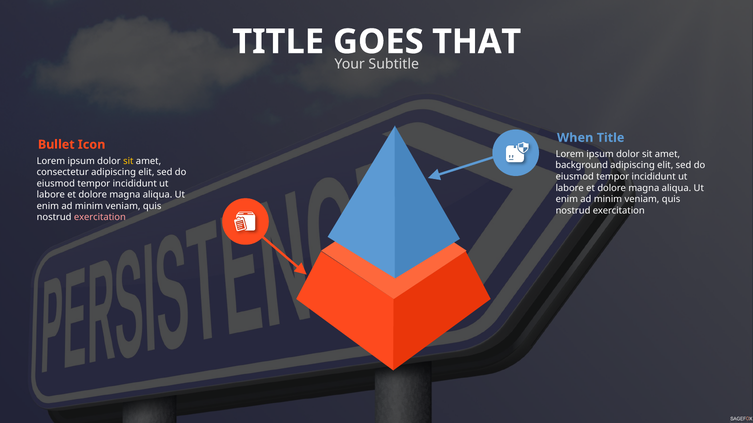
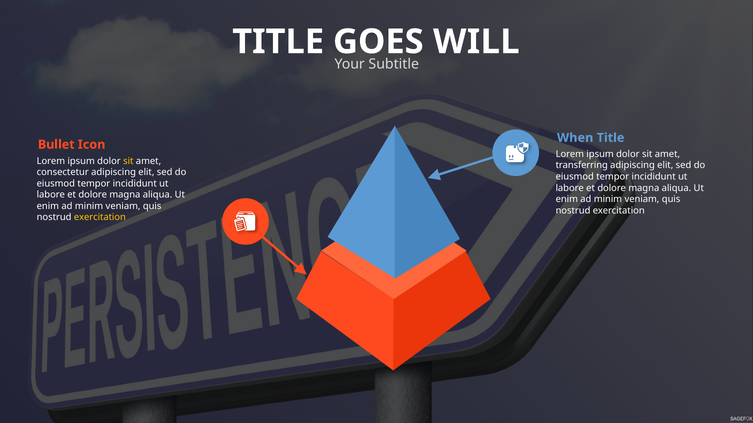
THAT: THAT -> WILL (476, 42)
background: background -> transferring (582, 166)
exercitation colour: pink -> yellow (100, 218)
